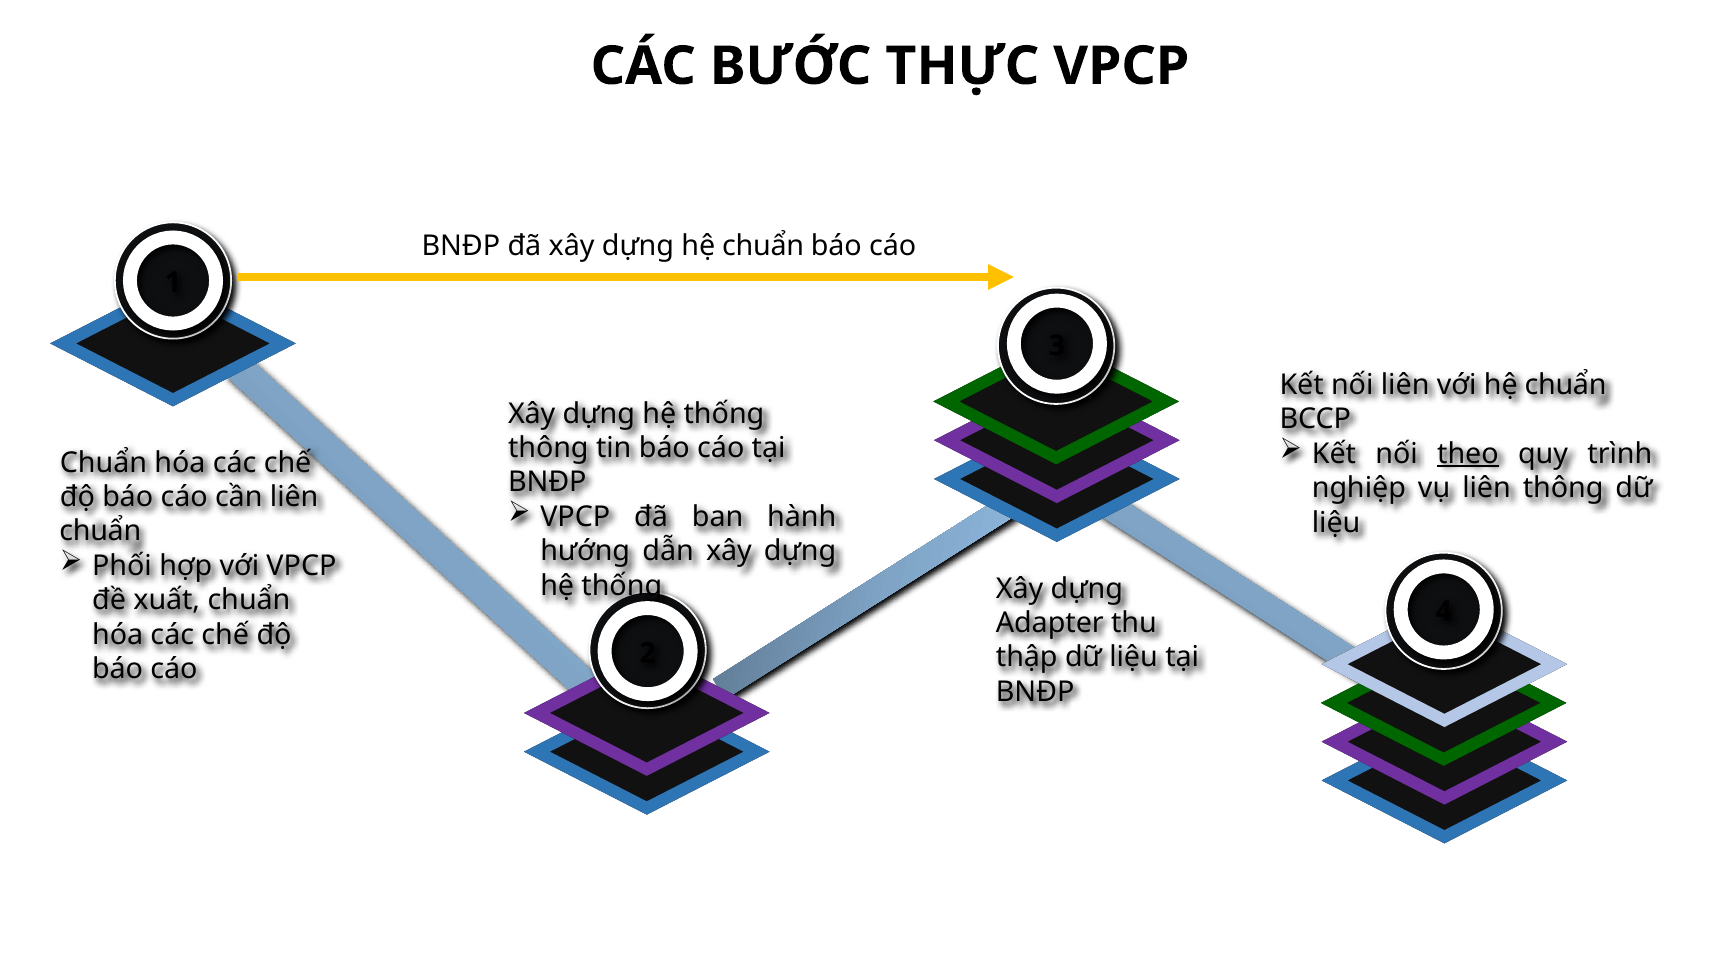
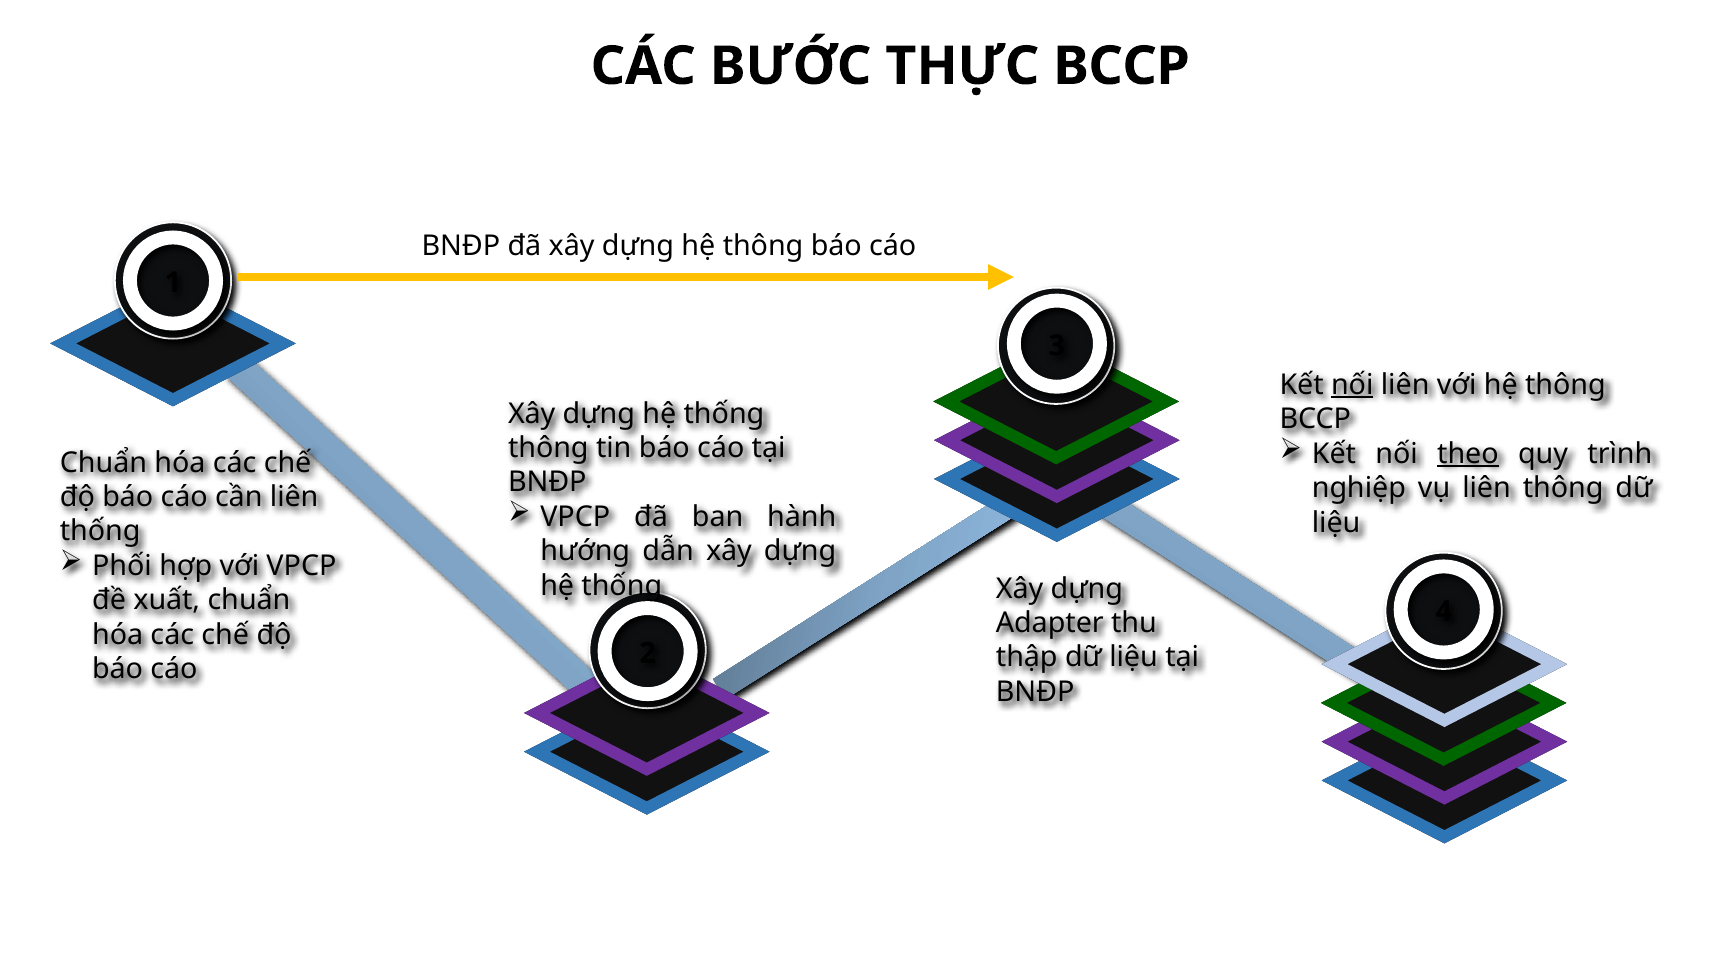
THỰC VPCP: VPCP -> BCCP (1121, 66)
dựng hệ chuẩn: chuẩn -> thông (763, 246)
nối underline: none -> present (1352, 385)
với hệ chuẩn: chuẩn -> thông (1565, 385)
chuẩn: chuẩn -> thống (100, 532)
